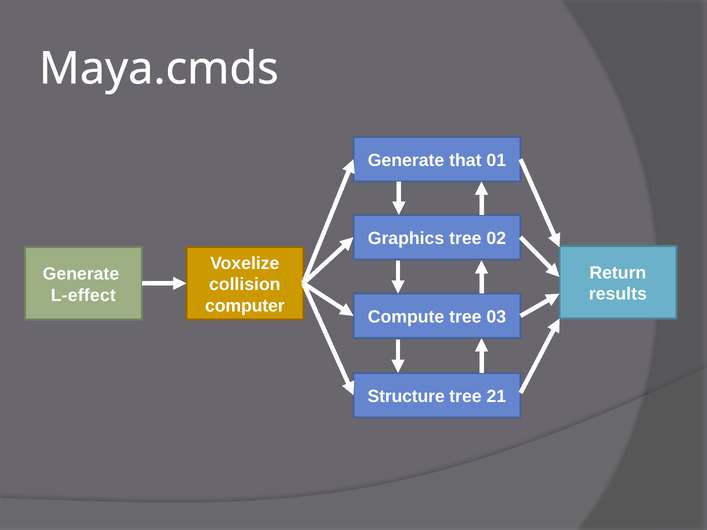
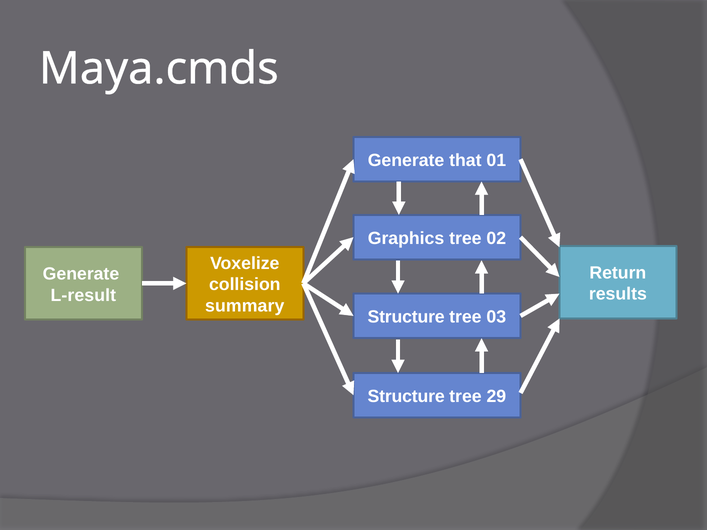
L-effect: L-effect -> L-result (83, 295)
computer: computer -> summary (245, 306)
Compute: Compute -> Structure (406, 317)
21: 21 -> 29 (496, 397)
